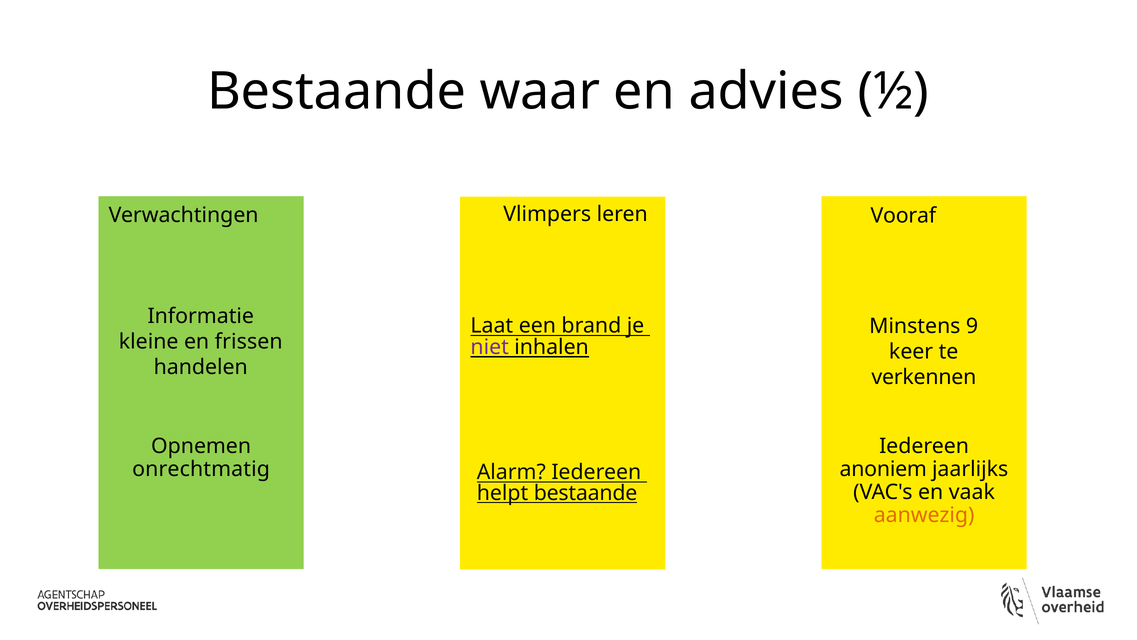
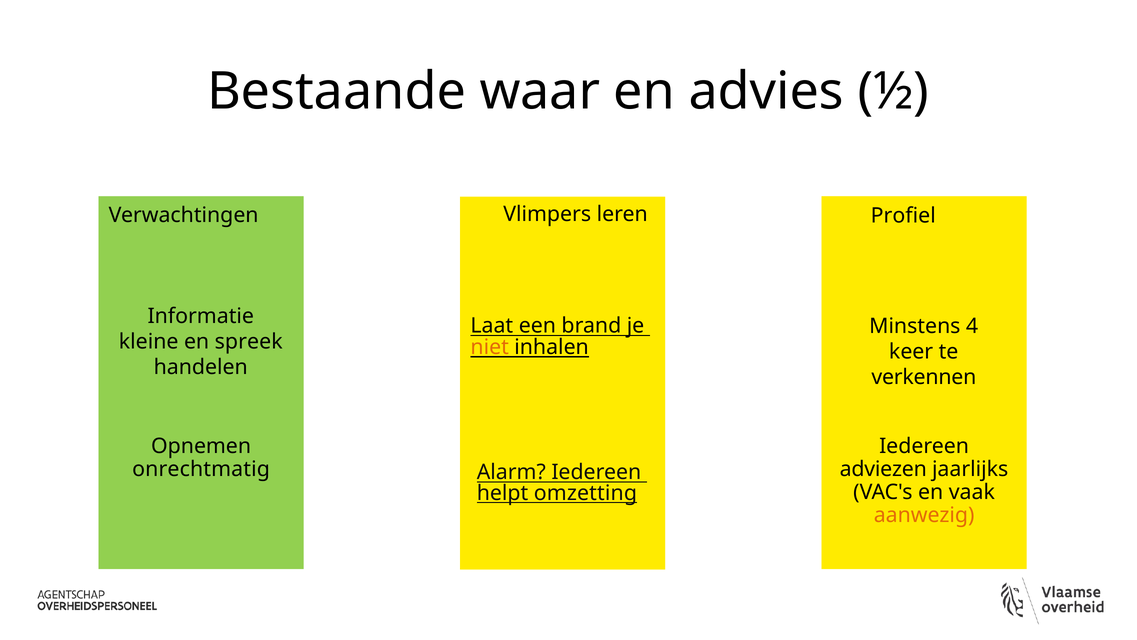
Vooraf: Vooraf -> Profiel (903, 215)
9: 9 -> 4 (972, 326)
frissen: frissen -> spreek (249, 341)
niet colour: purple -> orange (490, 347)
anoniem: anoniem -> adviezen (883, 469)
helpt bestaande: bestaande -> omzetting (585, 493)
